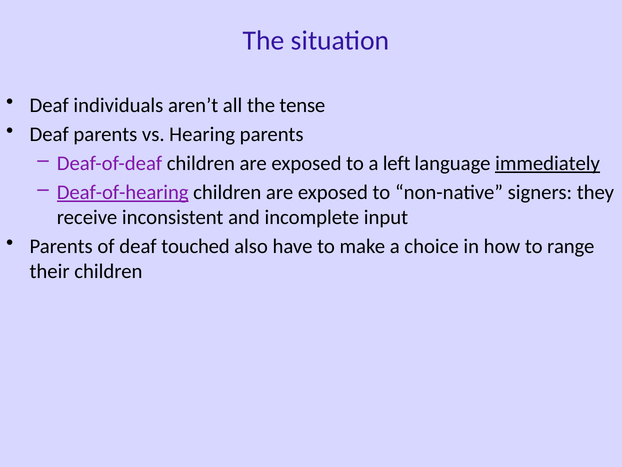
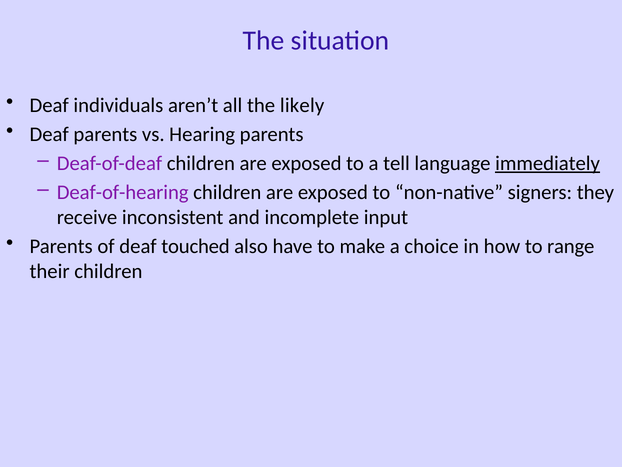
tense: tense -> likely (302, 105)
left: left -> tell (397, 163)
Deaf-of-hearing underline: present -> none (123, 192)
